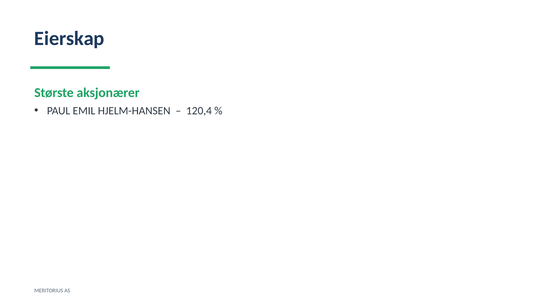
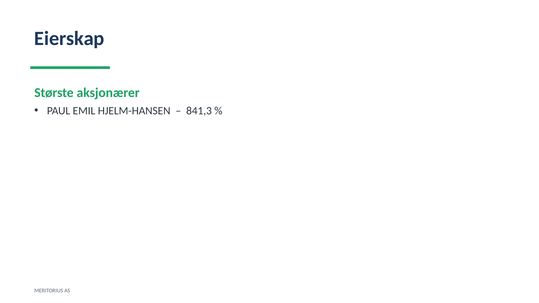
120,4: 120,4 -> 841,3 (199, 111)
